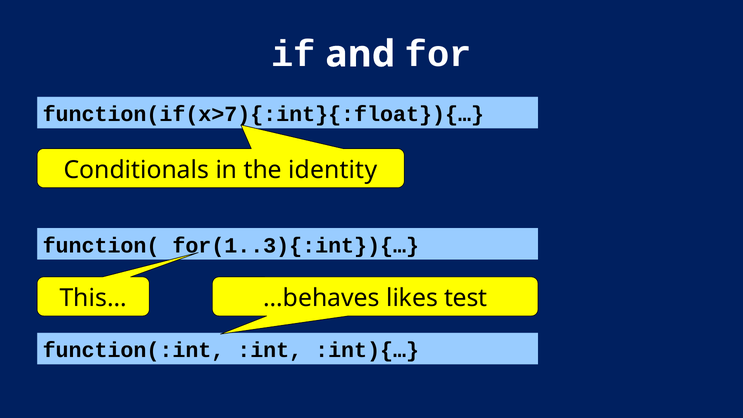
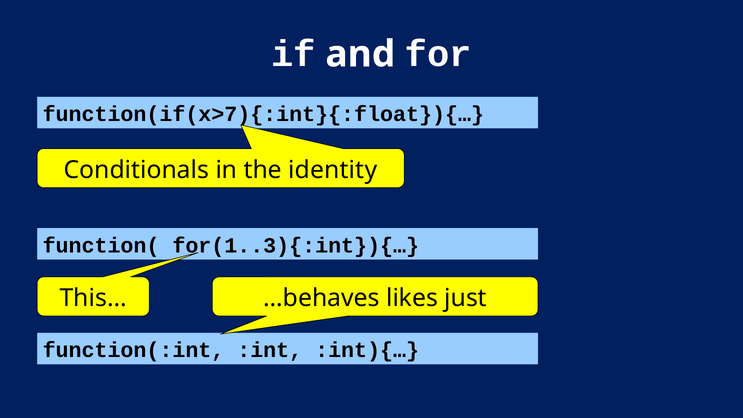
test: test -> just (466, 298)
